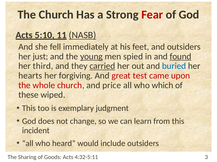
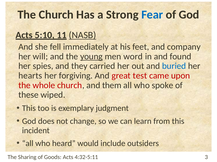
Fear colour: red -> blue (152, 15)
and outsiders: outsiders -> company (184, 47)
just: just -> will (40, 57)
spied: spied -> word (133, 57)
found underline: present -> none (181, 57)
third: third -> spies (43, 66)
carried underline: present -> none (102, 66)
price: price -> them (112, 86)
which: which -> spoke (163, 86)
